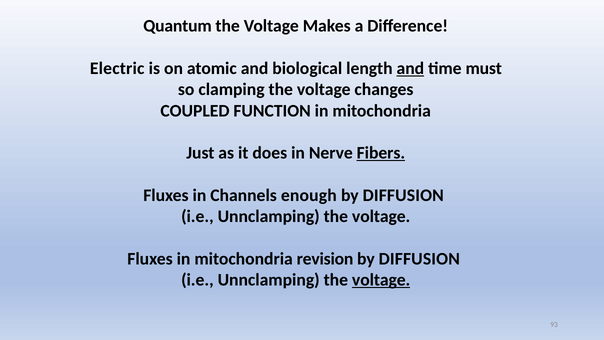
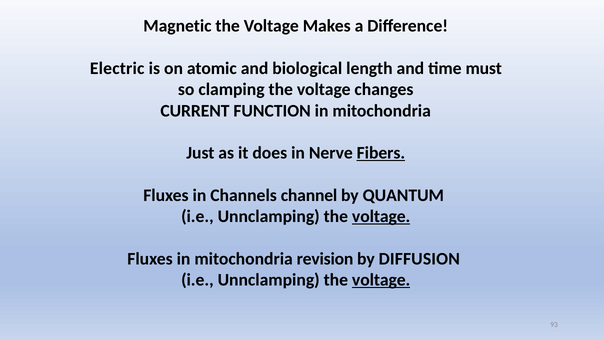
Quantum: Quantum -> Magnetic (177, 26)
and underline: present -> none (410, 68)
COUPLED: COUPLED -> CURRENT (195, 111)
enough: enough -> channel (309, 195)
DIFFUSION: DIFFUSION -> QUANTUM (403, 195)
voltage underline: none -> present (381, 216)
